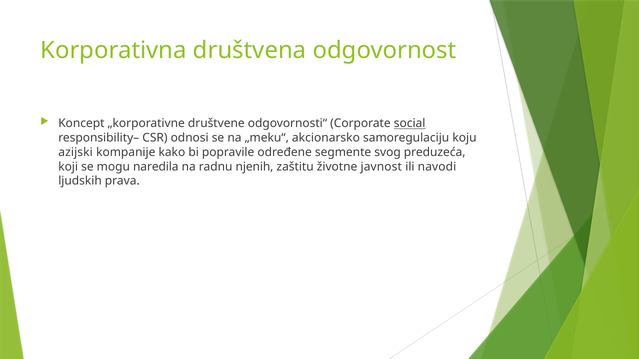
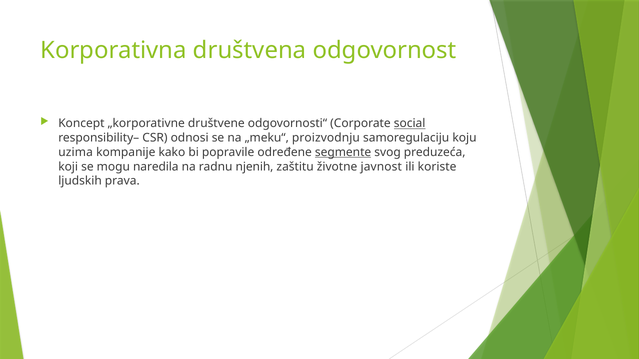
akcionarsko: akcionarsko -> proizvodnju (326, 138)
azijski: azijski -> uzima (76, 152)
segmente underline: none -> present (343, 152)
navodi: navodi -> koriste (437, 167)
